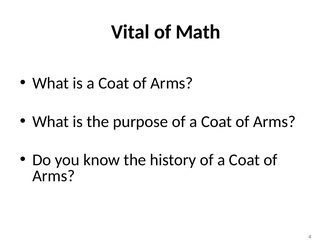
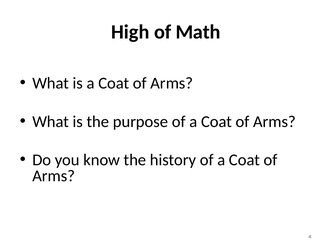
Vital: Vital -> High (130, 32)
